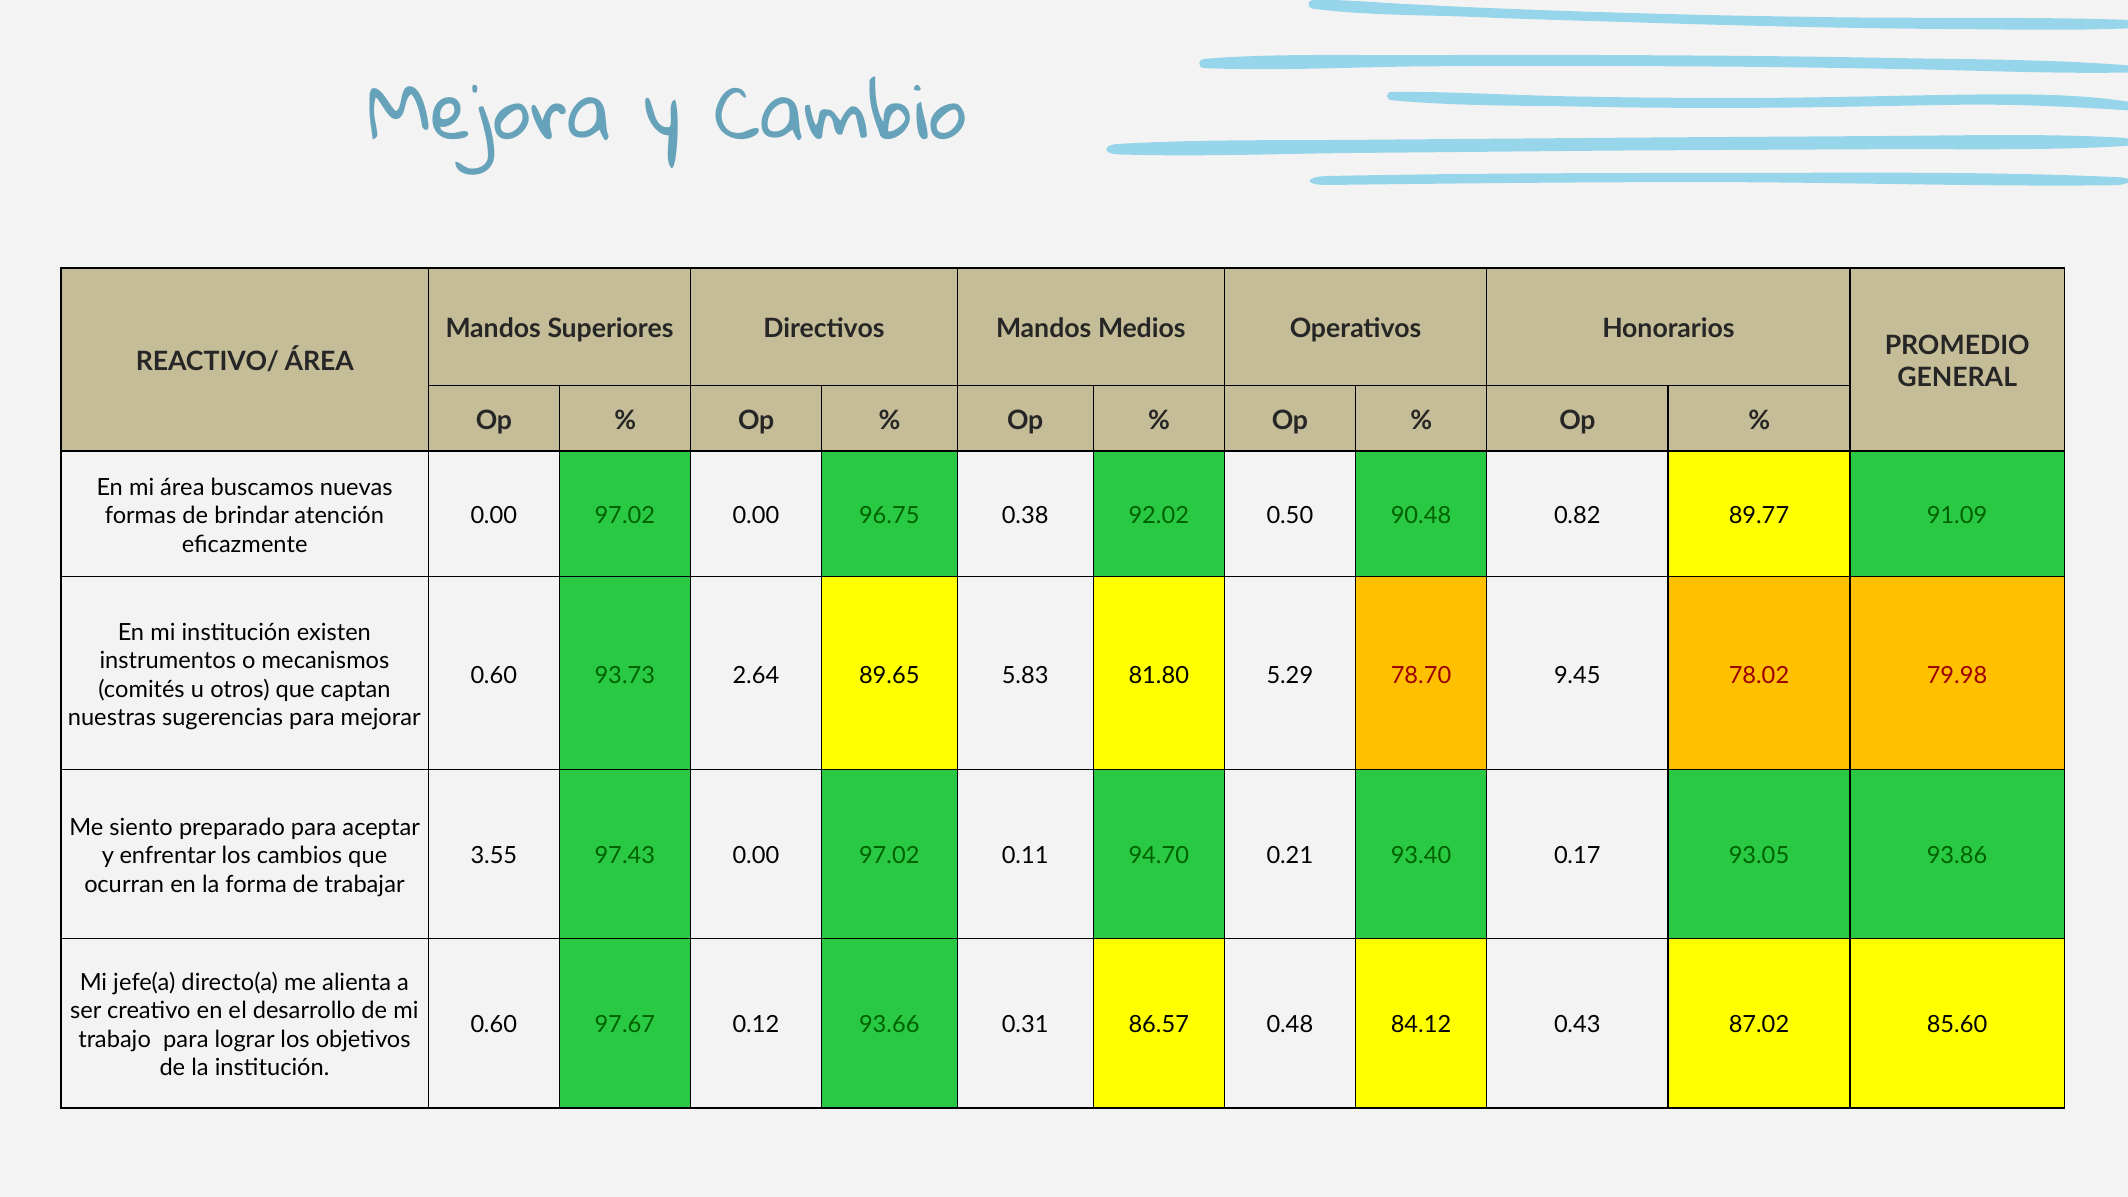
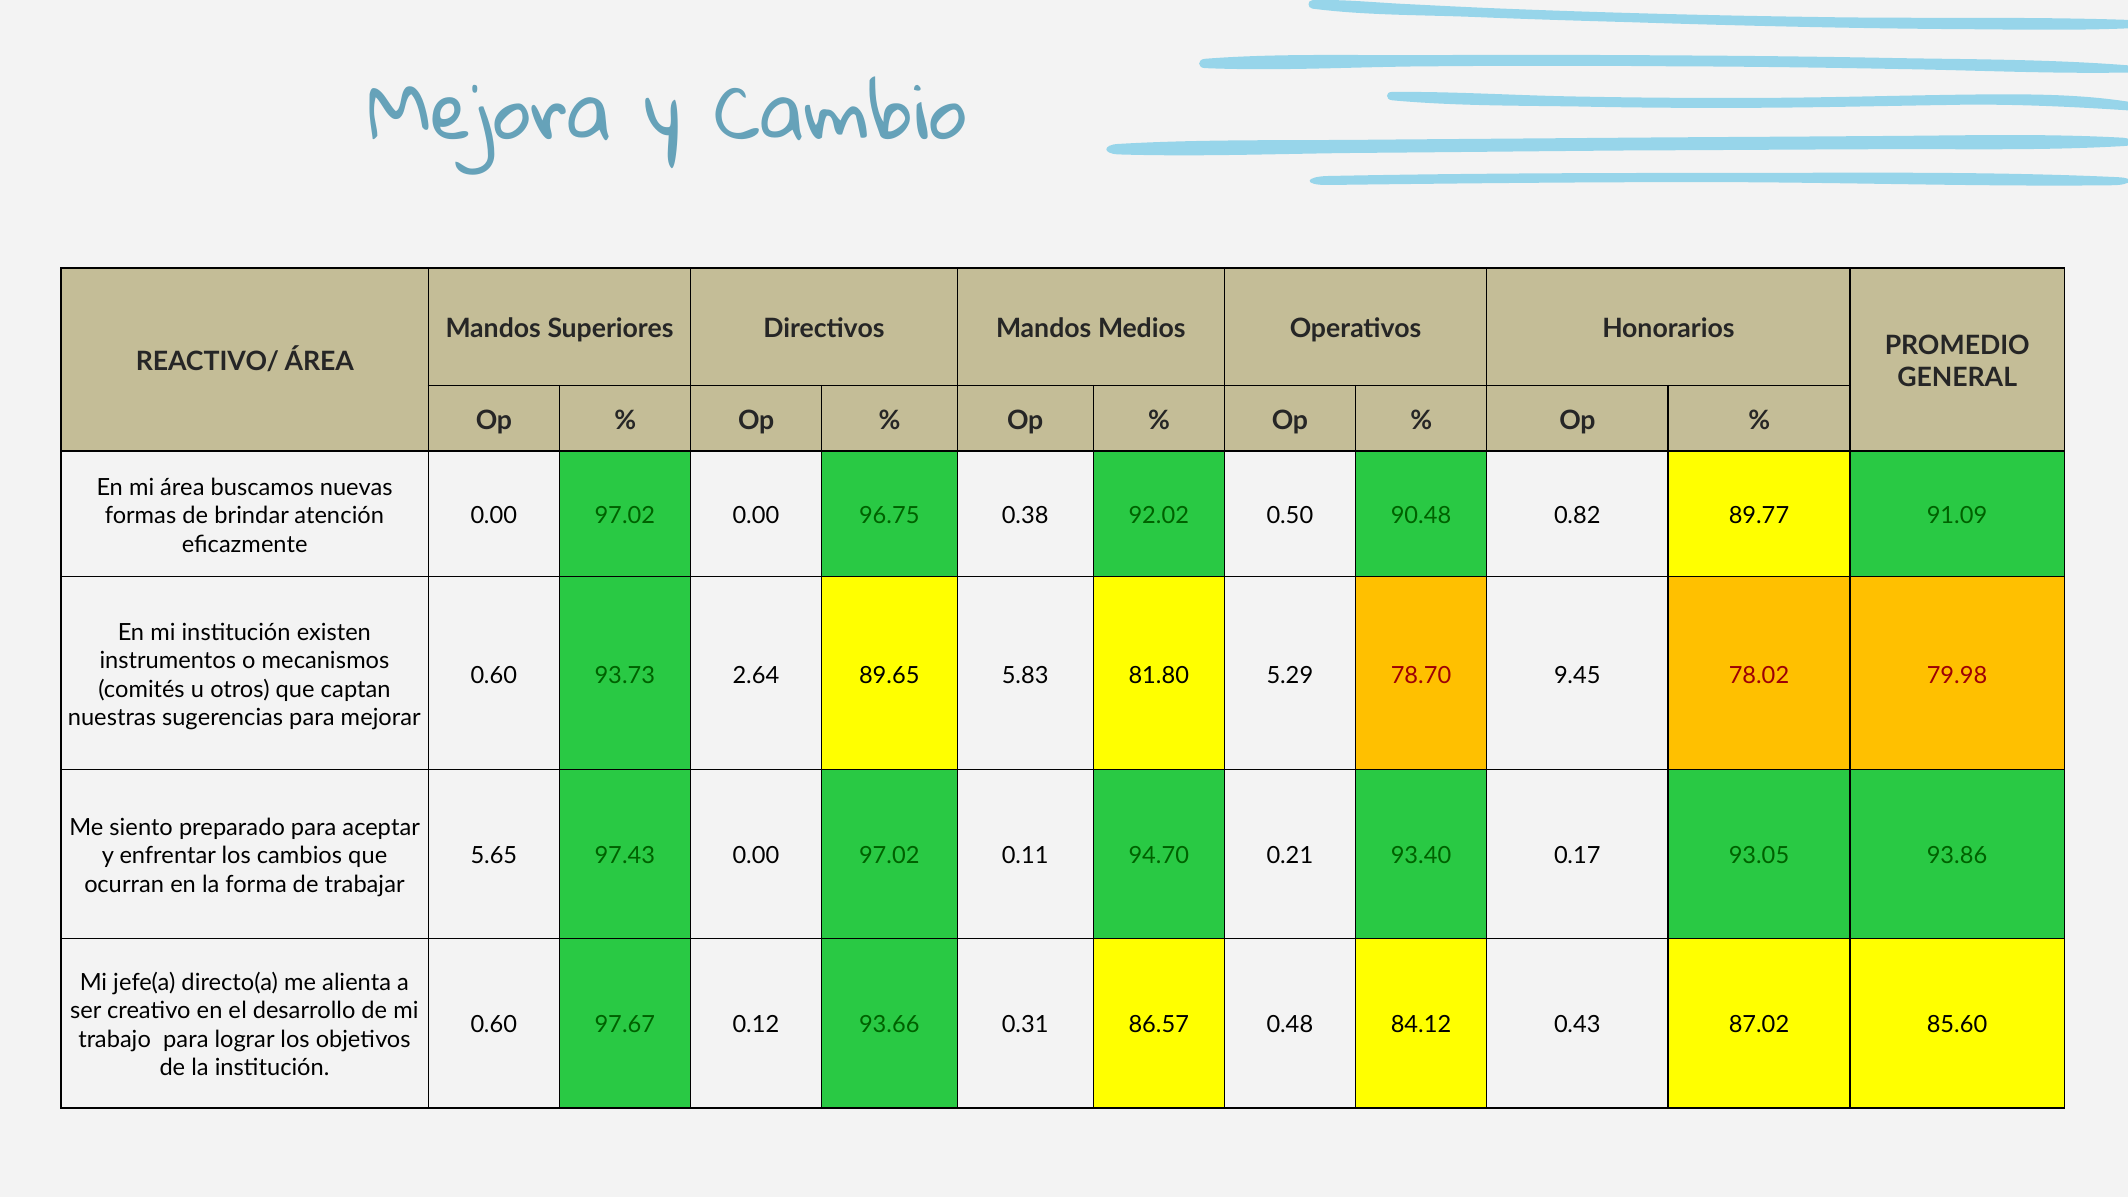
3.55: 3.55 -> 5.65 (494, 856)
